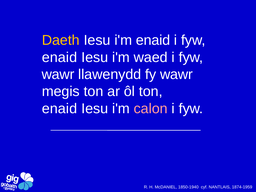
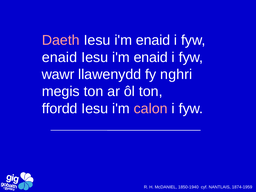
Daeth colour: yellow -> pink (61, 40)
waed: waed -> enaid (151, 57)
fy wawr: wawr -> nghri (176, 74)
enaid: enaid -> ffordd (60, 109)
